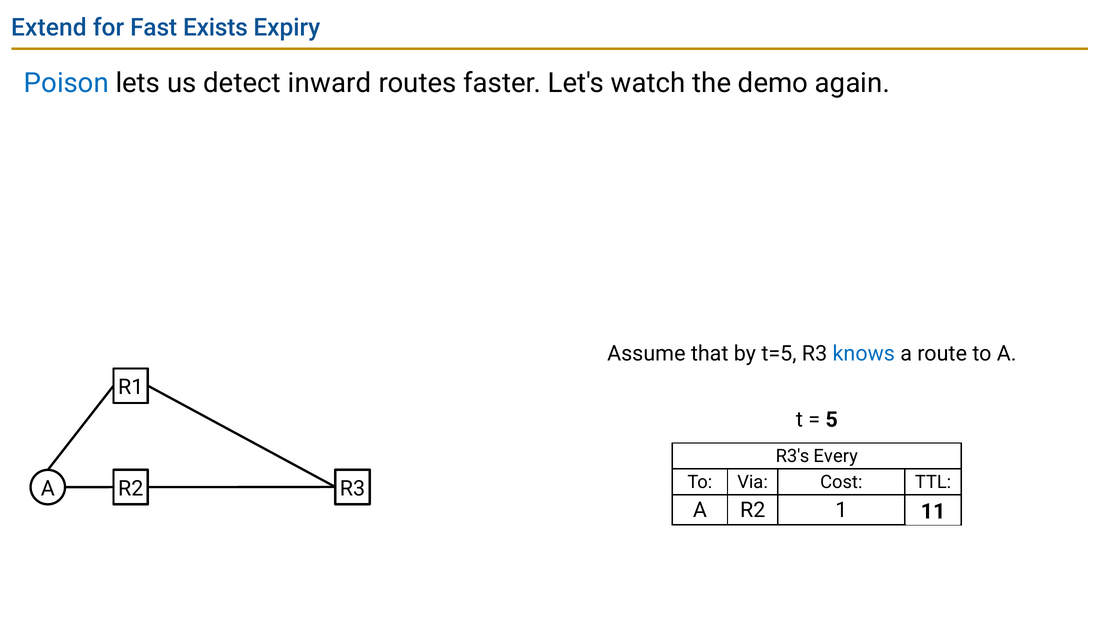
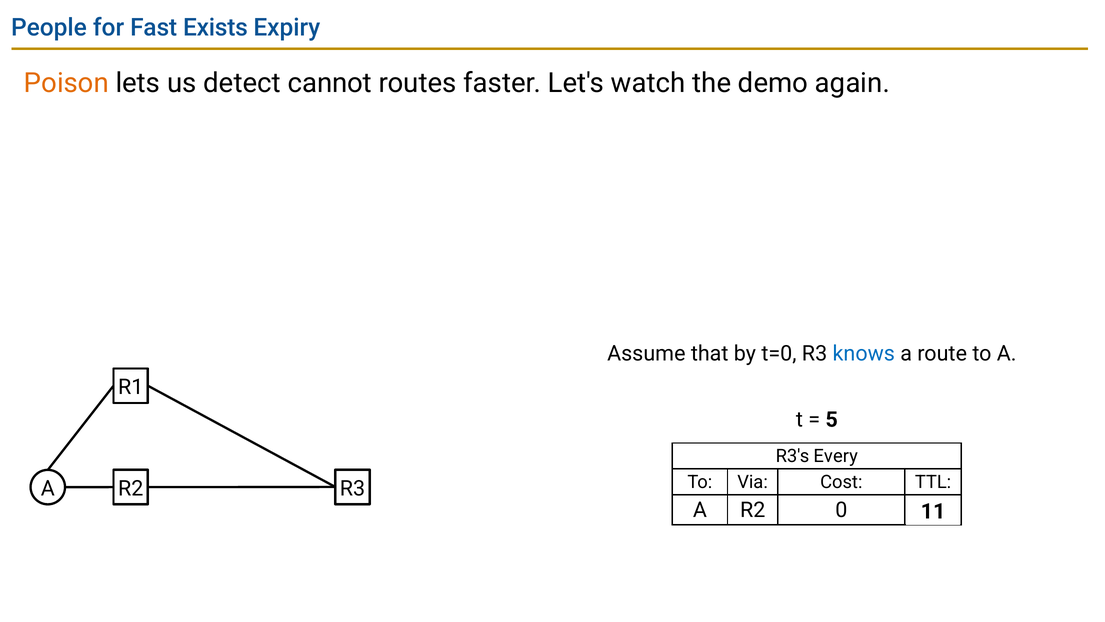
Extend: Extend -> People (49, 27)
Poison colour: blue -> orange (66, 83)
inward: inward -> cannot (330, 83)
t=5: t=5 -> t=0 (779, 353)
1: 1 -> 0 (841, 510)
